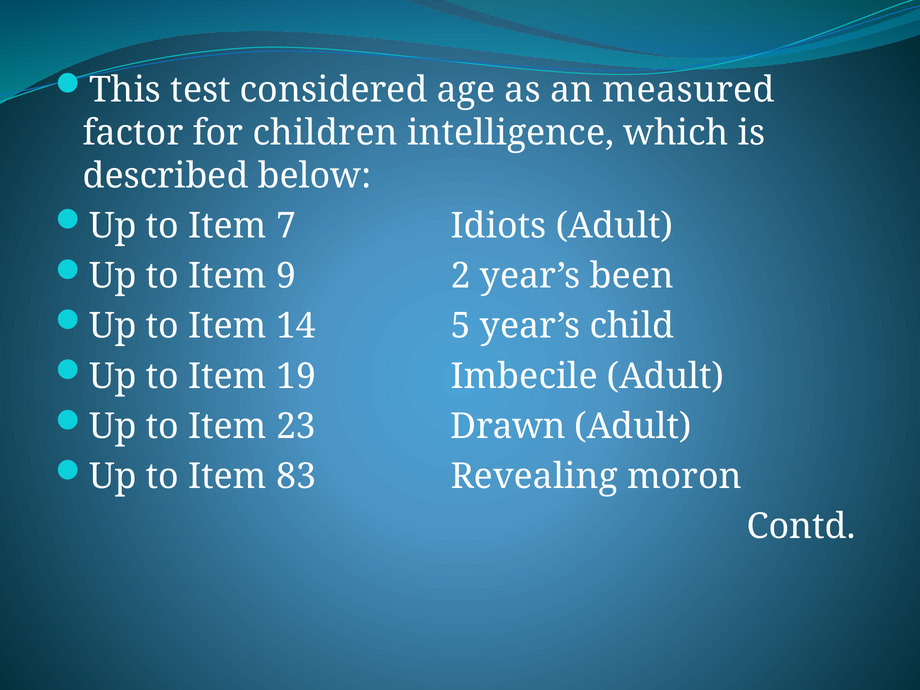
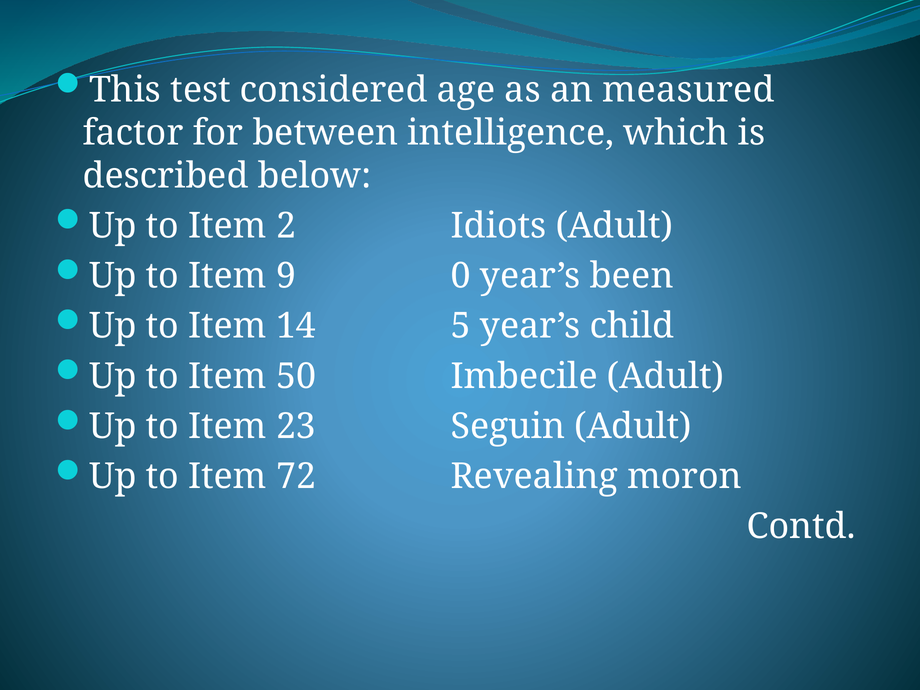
children: children -> between (325, 133)
7: 7 -> 2 (286, 226)
2: 2 -> 0 (461, 276)
19: 19 -> 50 (296, 376)
Drawn: Drawn -> Seguin (508, 426)
83: 83 -> 72 (296, 477)
